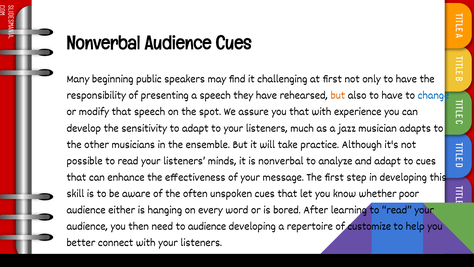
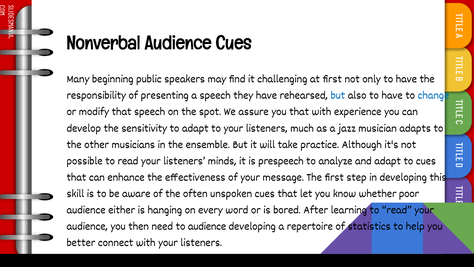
but colour: orange -> blue (338, 95)
is nonverbal: nonverbal -> prespeech (281, 160)
customize: customize -> statistics (369, 226)
